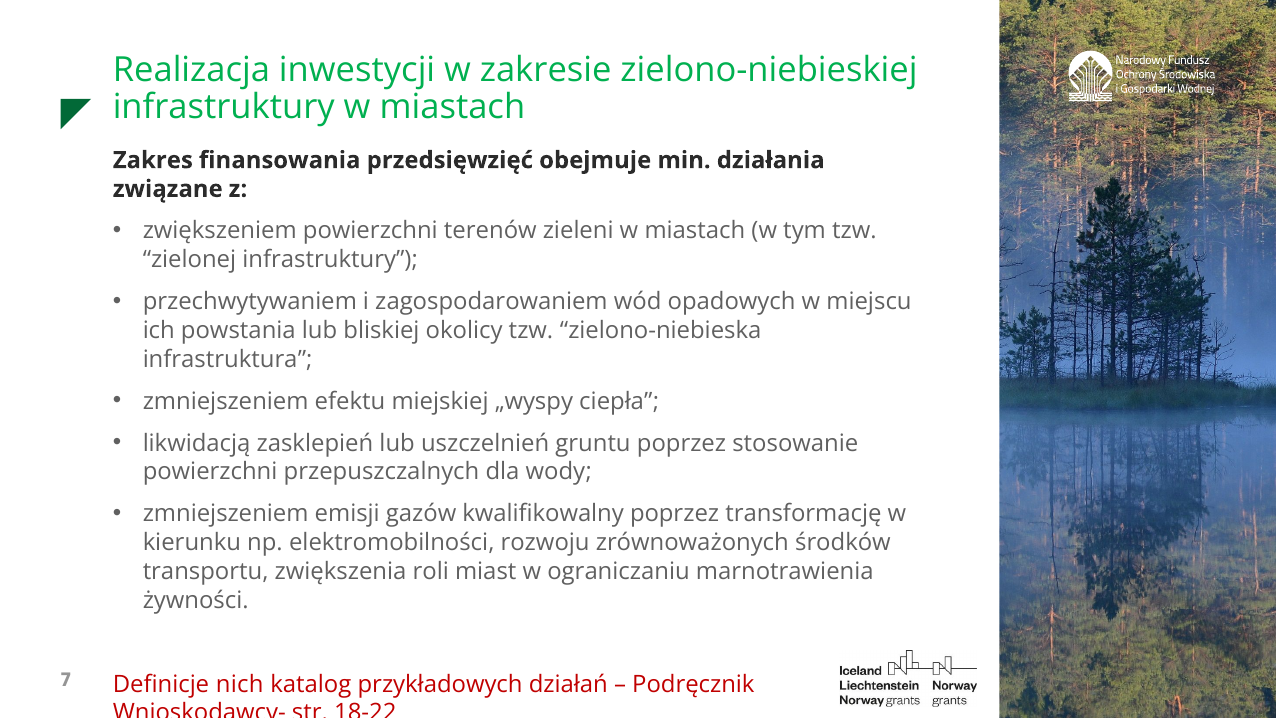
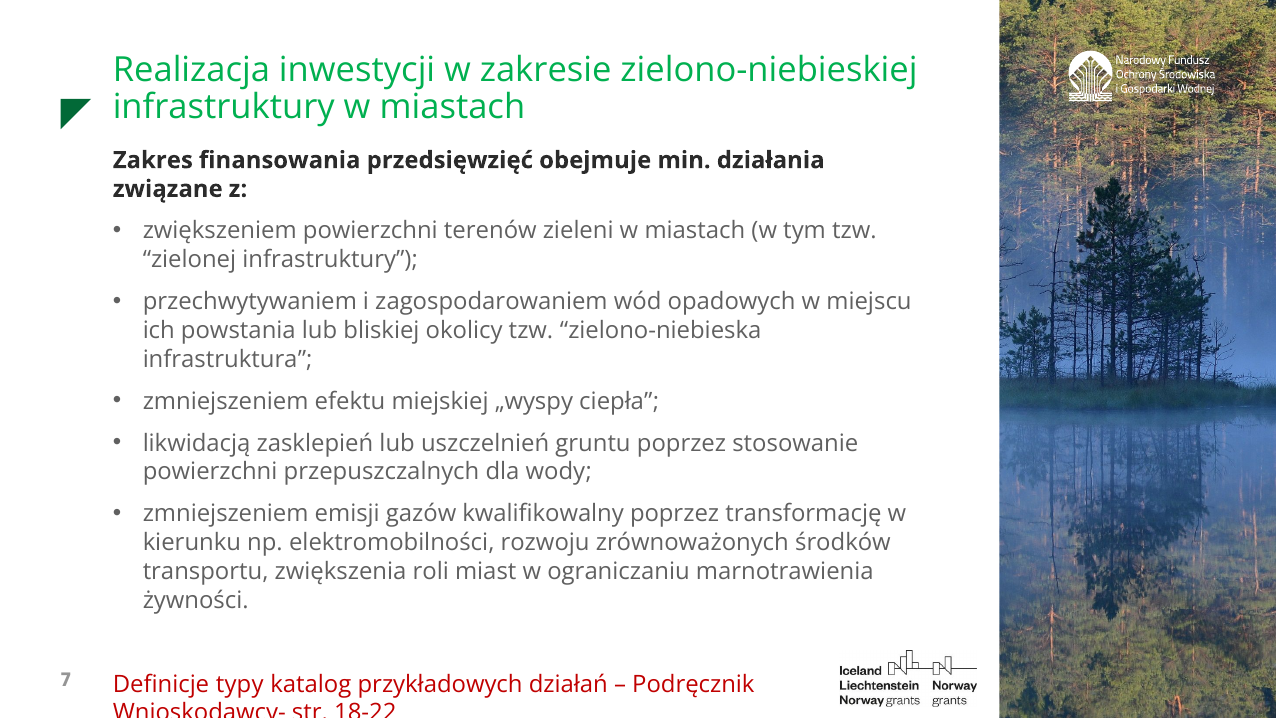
nich: nich -> typy (240, 684)
